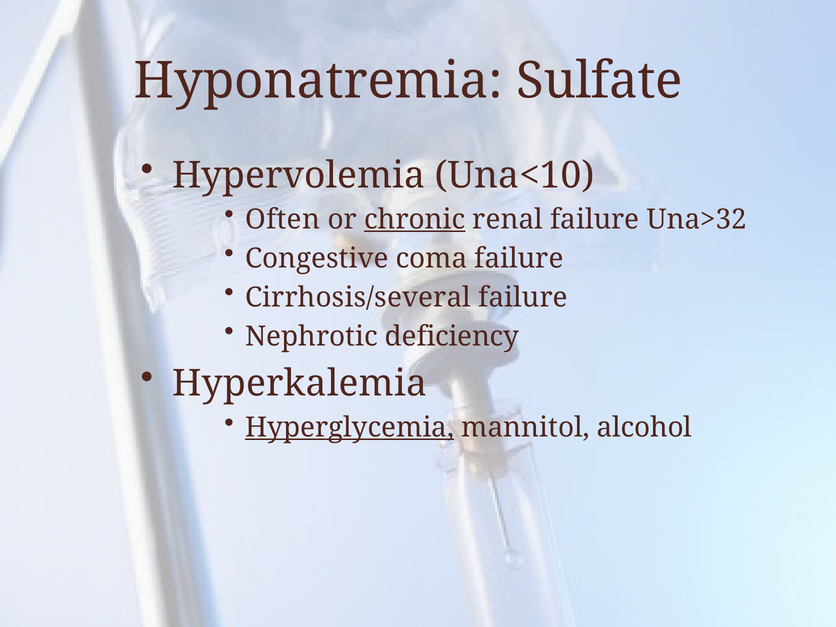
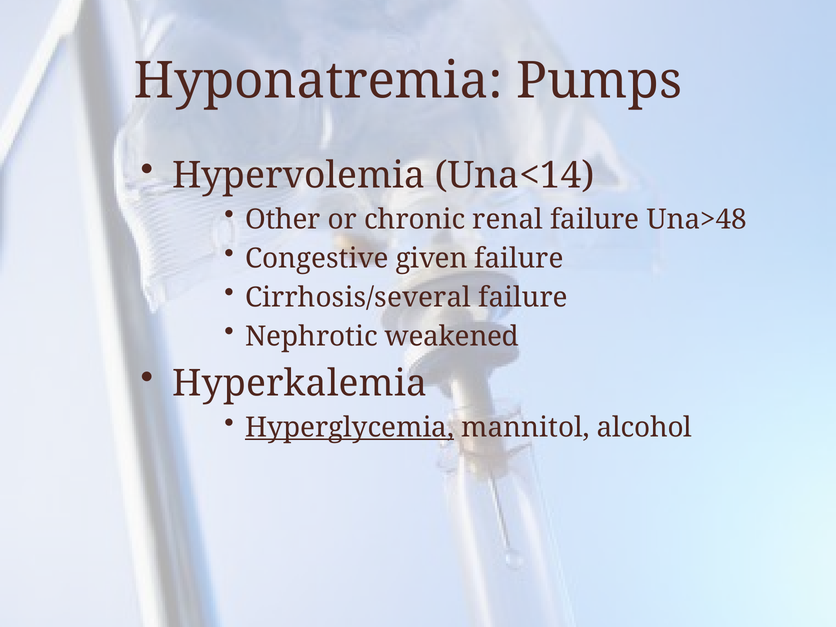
Sulfate: Sulfate -> Pumps (599, 81)
Una<10: Una<10 -> Una<14 (515, 175)
Often: Often -> Other (283, 219)
chronic underline: present -> none (415, 219)
Una>32: Una>32 -> Una>48 (697, 219)
coma: coma -> given (432, 258)
deficiency: deficiency -> weakened (452, 336)
